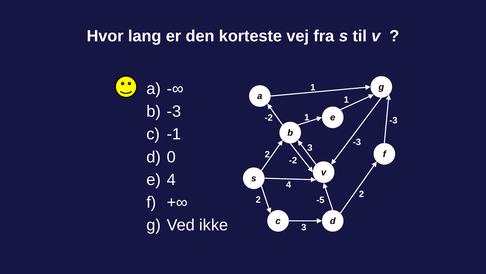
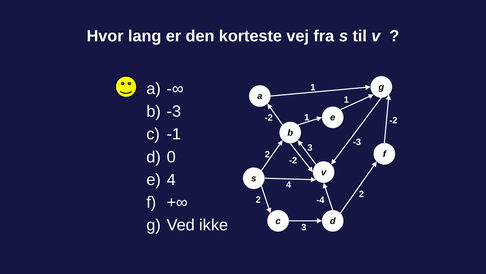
-3: -3 -> -2 (393, 120)
-5: -5 -> -4 (320, 200)
